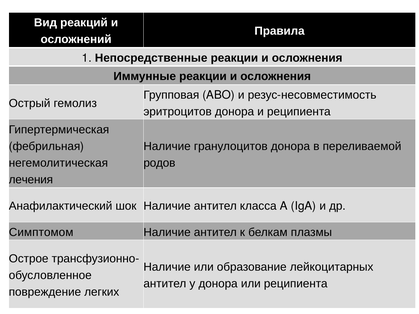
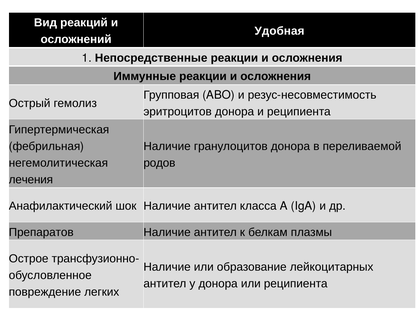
Правила: Правила -> Удобная (279, 31)
Симптомом: Симптомом -> Препаратов (41, 232)
